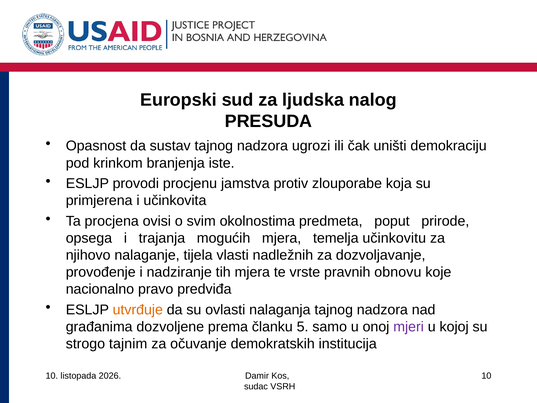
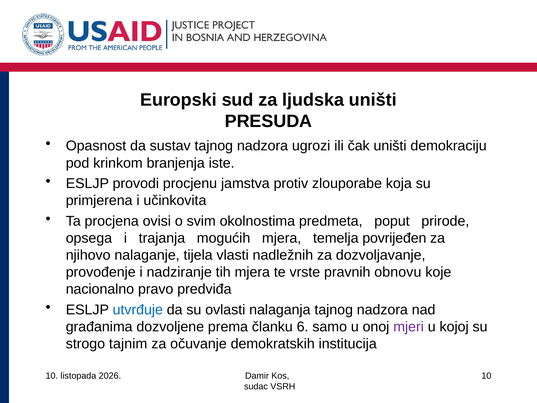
ljudska nalog: nalog -> uništi (373, 100)
učinkovitu: učinkovitu -> povrijeđen (394, 238)
utvrđuje colour: orange -> blue (138, 310)
5: 5 -> 6 (303, 327)
